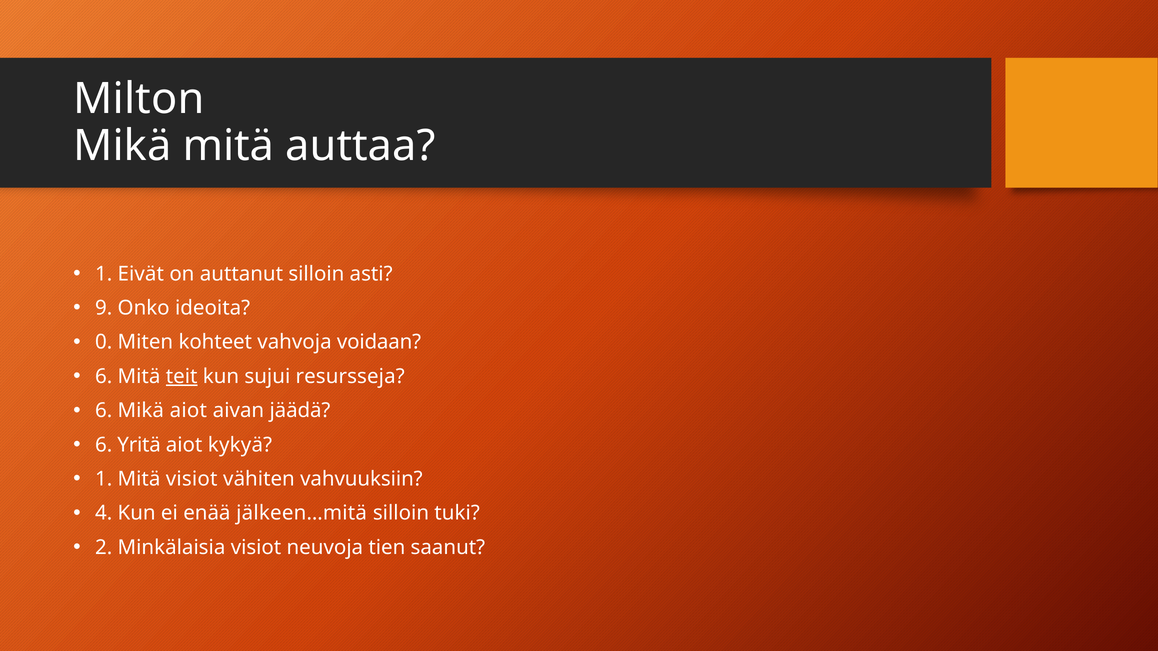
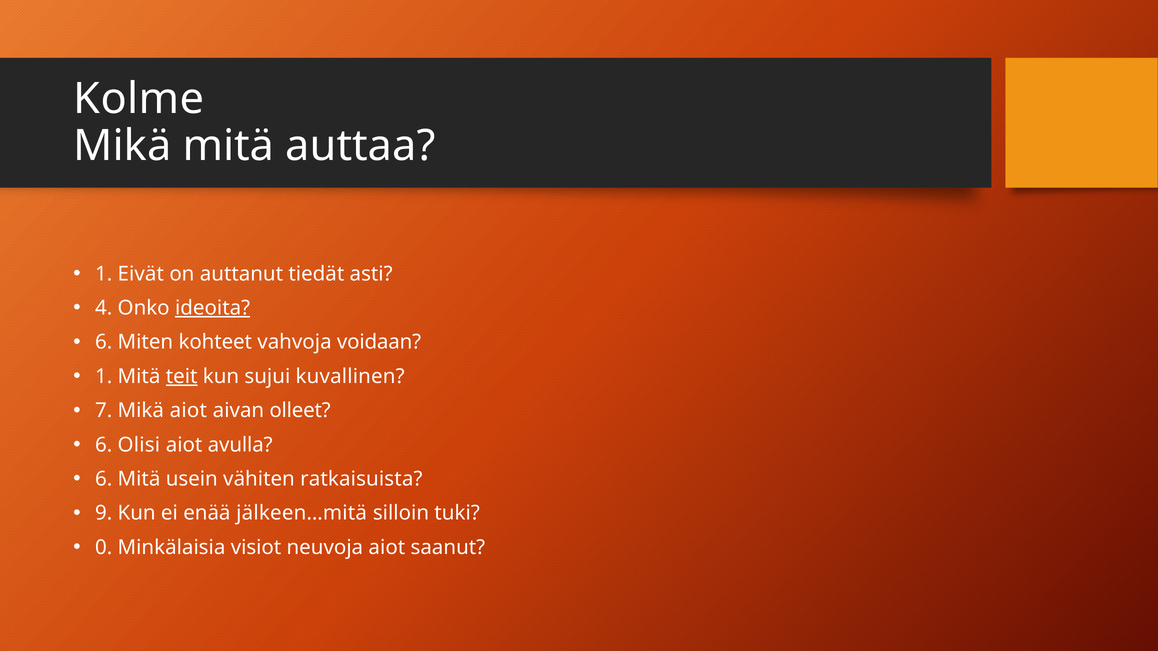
Milton: Milton -> Kolme (139, 99)
auttanut silloin: silloin -> tiedät (316, 274)
9: 9 -> 4 (104, 308)
ideoita underline: none -> present (213, 308)
0: 0 -> 6 (104, 342)
6: 6 -> 1 (104, 377)
resursseja: resursseja -> kuvallinen (350, 377)
6: 6 -> 7 (104, 411)
jäädä: jäädä -> olleet (300, 411)
Yritä: Yritä -> Olisi (139, 445)
kykyä: kykyä -> avulla (240, 445)
1: 1 -> 6 (104, 479)
Mitä visiot: visiot -> usein (192, 479)
vahvuuksiin: vahvuuksiin -> ratkaisuista (361, 479)
4: 4 -> 9 (104, 514)
2: 2 -> 0 (104, 548)
neuvoja tien: tien -> aiot (387, 548)
